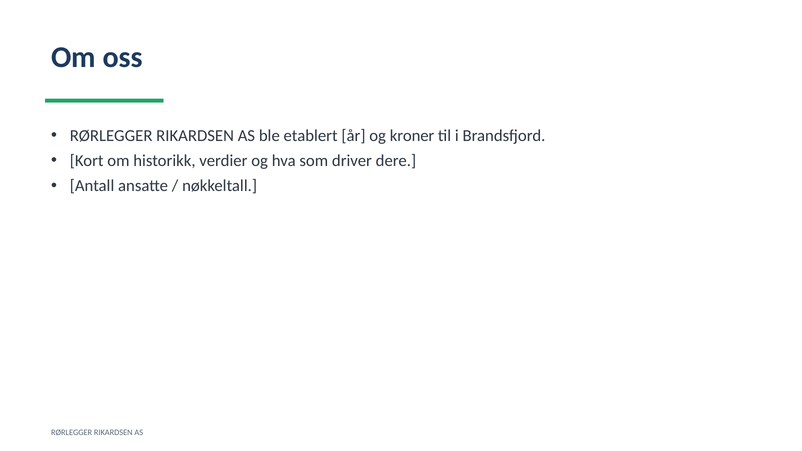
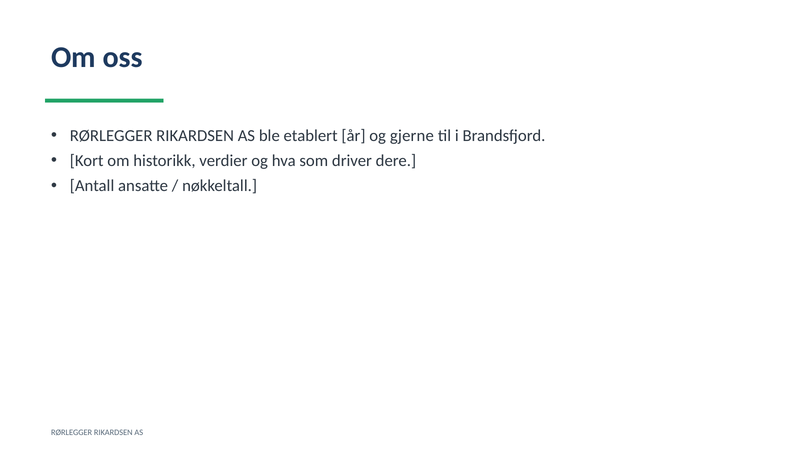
kroner: kroner -> gjerne (412, 136)
